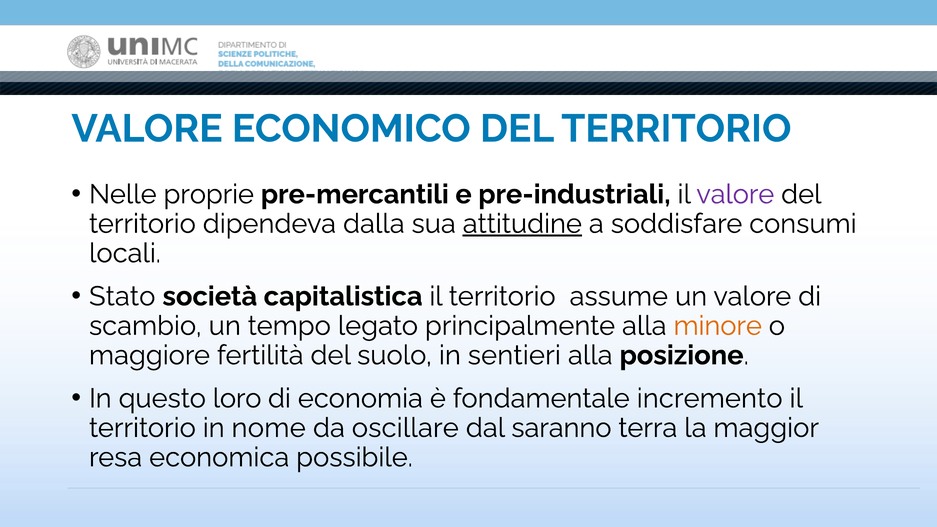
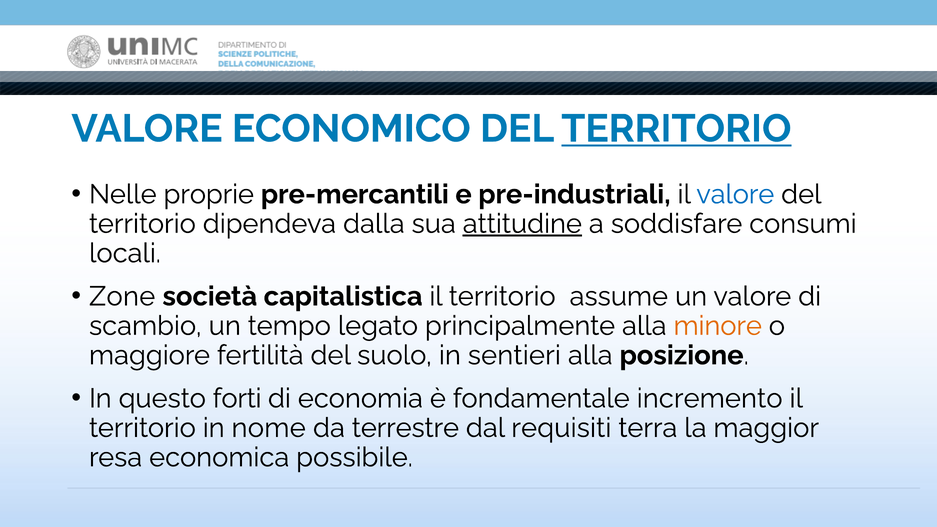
TERRITORIO underline: none -> present (676, 129)
valore colour: purple -> blue (735, 194)
Stato: Stato -> Zone (122, 296)
loro: loro -> forti (237, 398)
oscillare: oscillare -> terrestre (405, 428)
saranno: saranno -> requisiti (561, 428)
